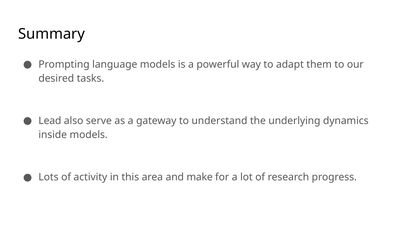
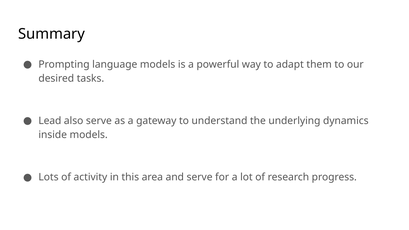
and make: make -> serve (200, 177)
